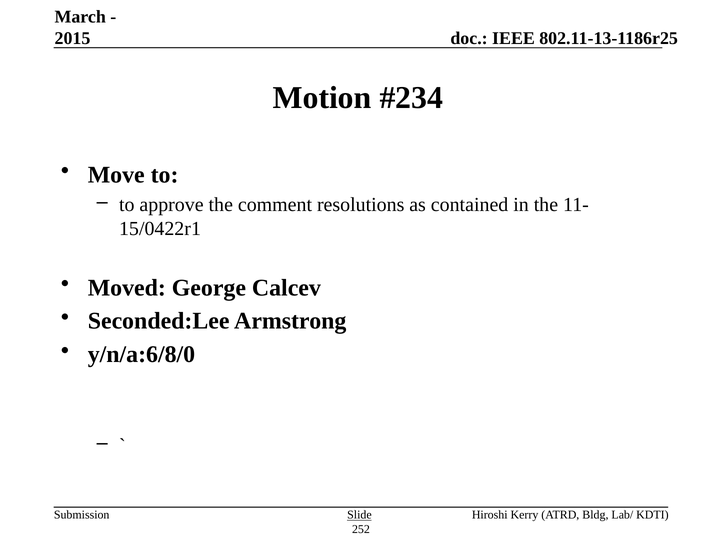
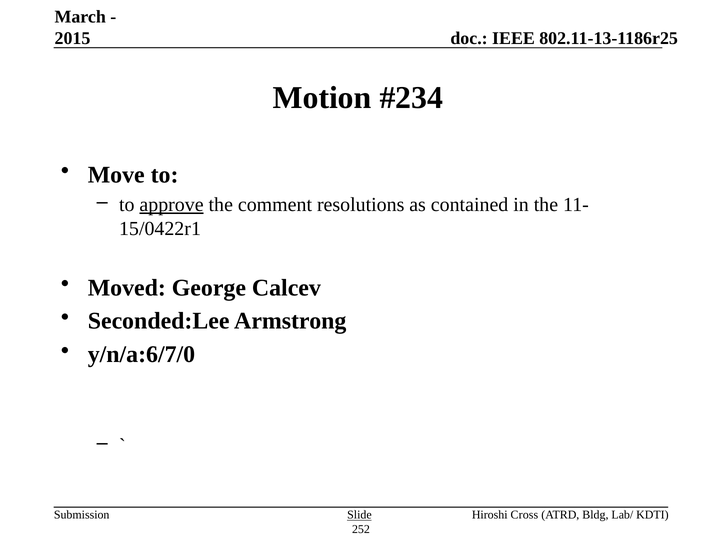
approve underline: none -> present (172, 205)
y/n/a:6/8/0: y/n/a:6/8/0 -> y/n/a:6/7/0 (141, 355)
Kerry: Kerry -> Cross (524, 515)
